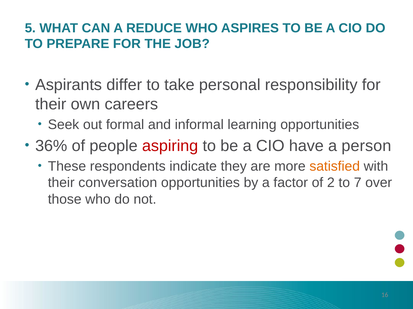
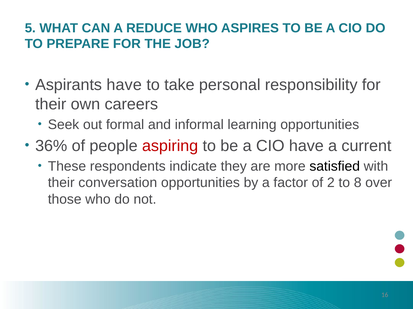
Aspirants differ: differ -> have (124, 85)
person: person -> current (366, 146)
satisfied colour: orange -> black (335, 167)
7: 7 -> 8 (358, 183)
